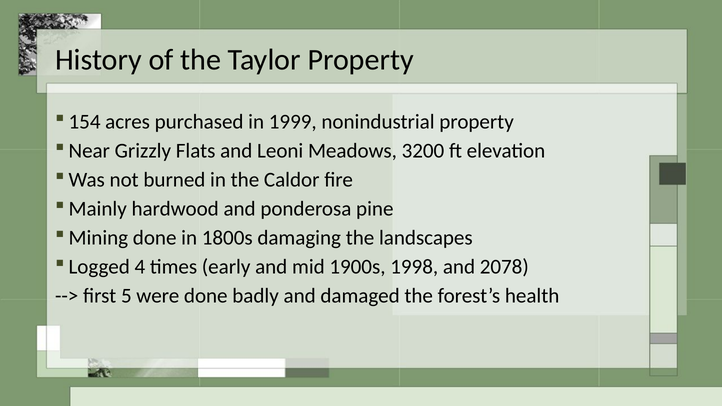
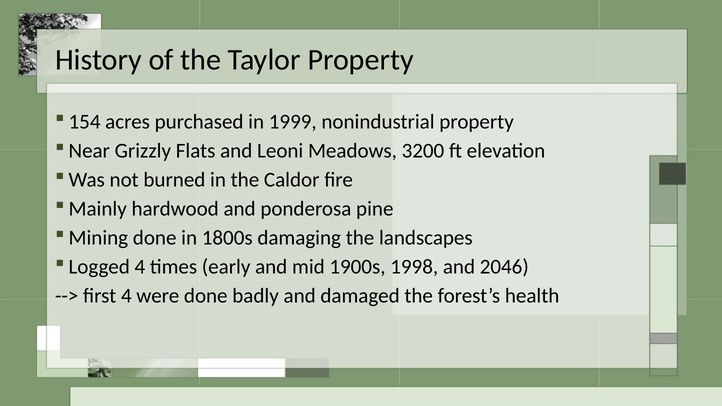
2078: 2078 -> 2046 (504, 267)
first 5: 5 -> 4 (126, 296)
